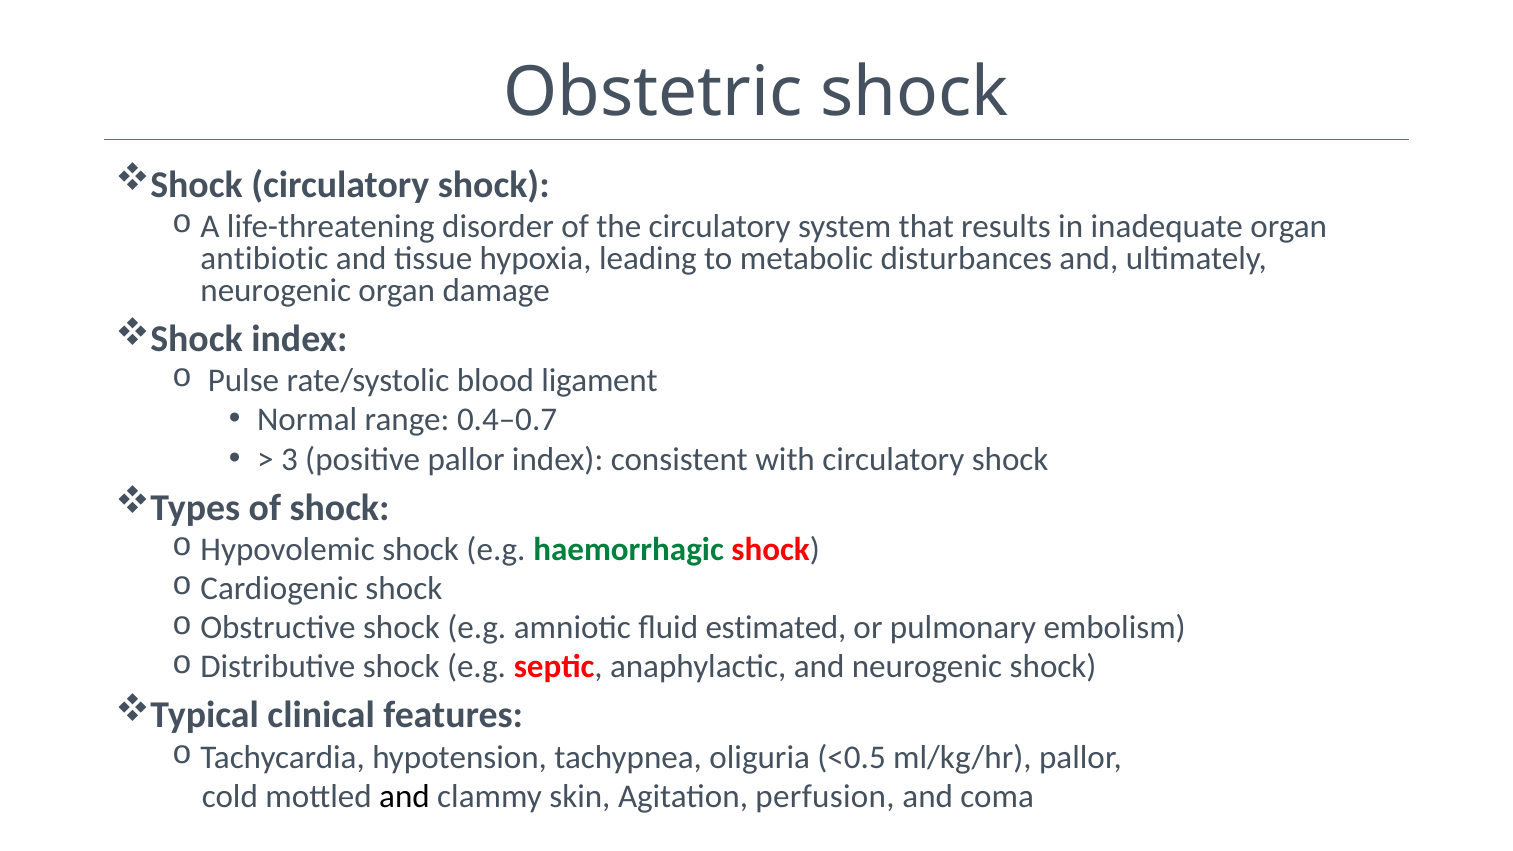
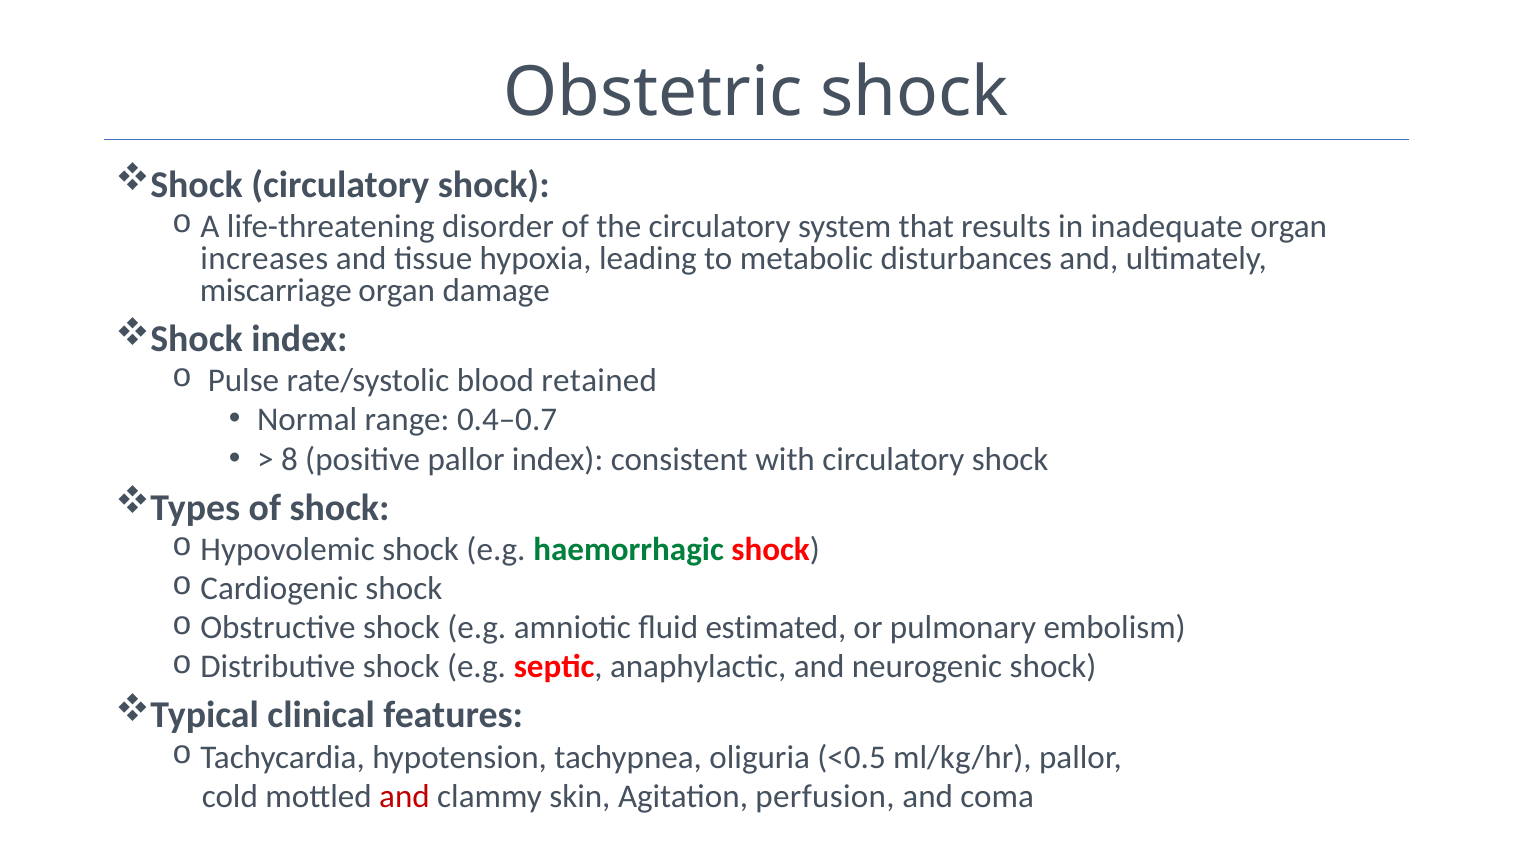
antibiotic: antibiotic -> increases (264, 258)
neurogenic: neurogenic -> miscarriage (276, 291)
ligament: ligament -> retained (599, 381)
3: 3 -> 8 (289, 459)
and colour: black -> red (405, 796)
